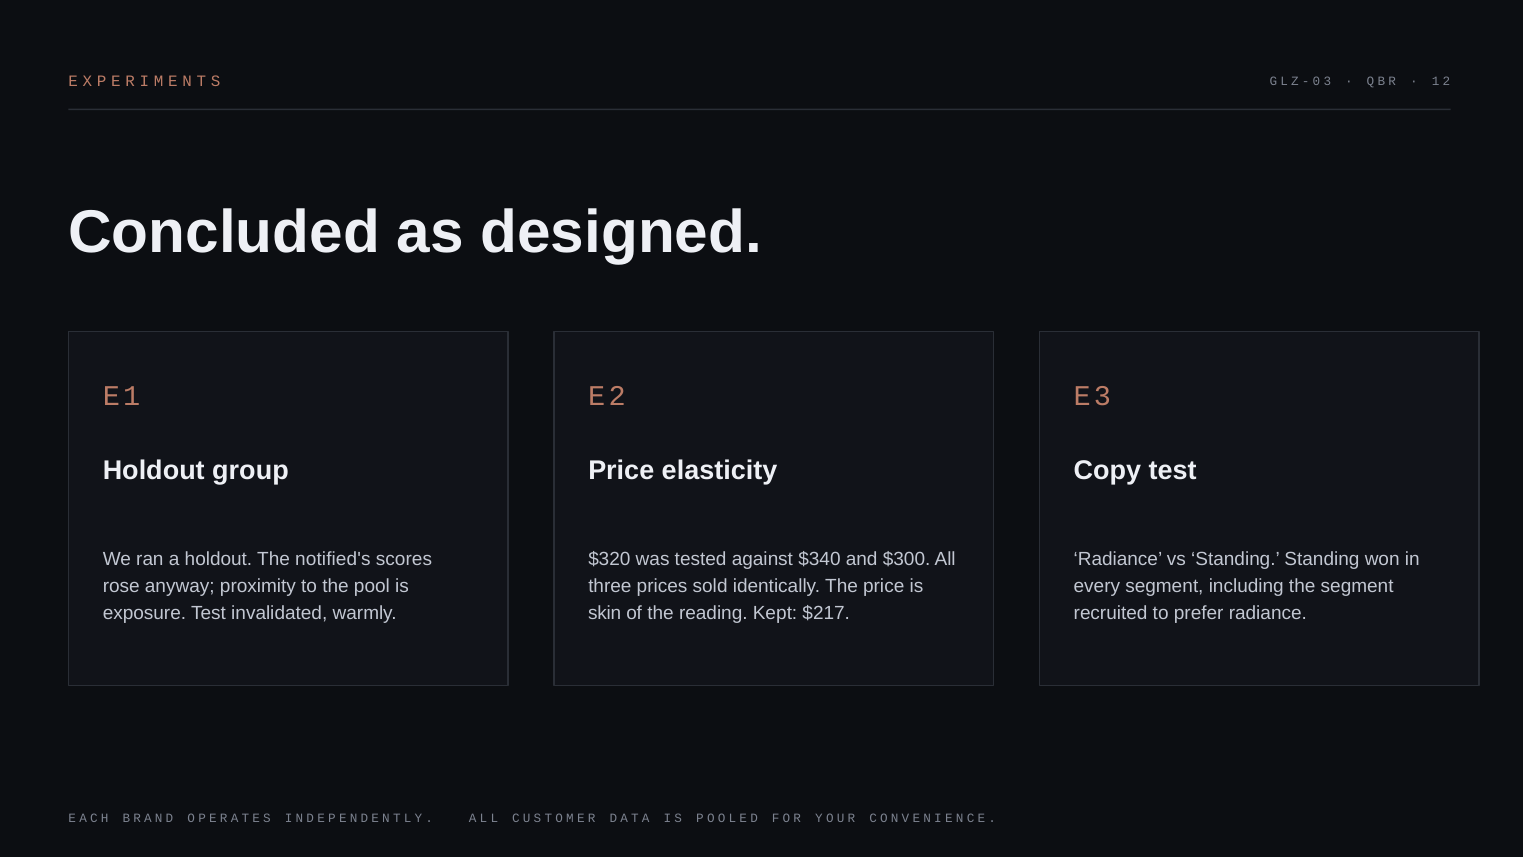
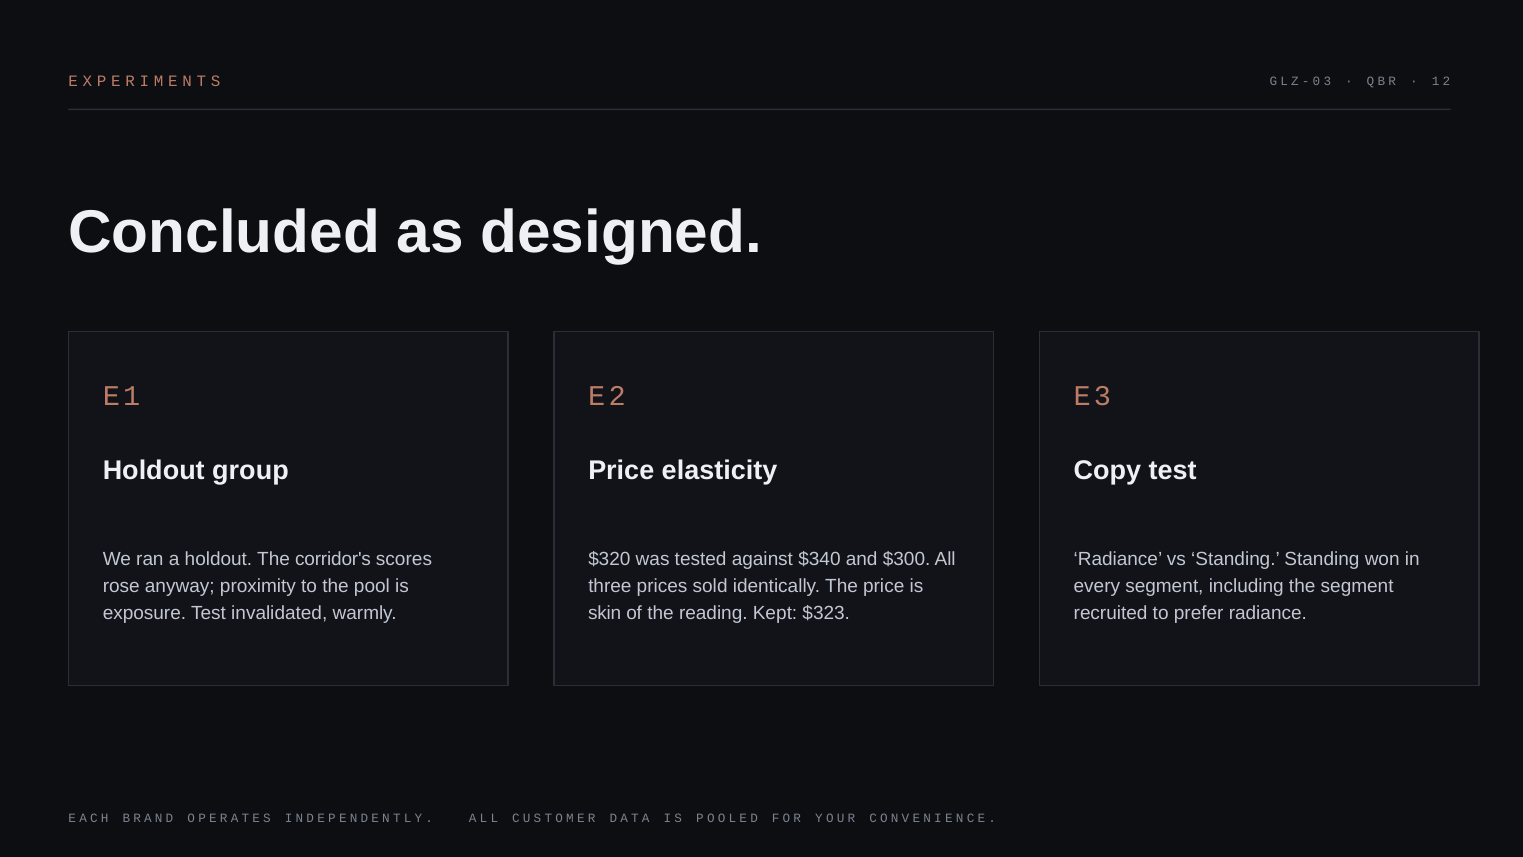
notified's: notified's -> corridor's (333, 559)
$217: $217 -> $323 (826, 613)
